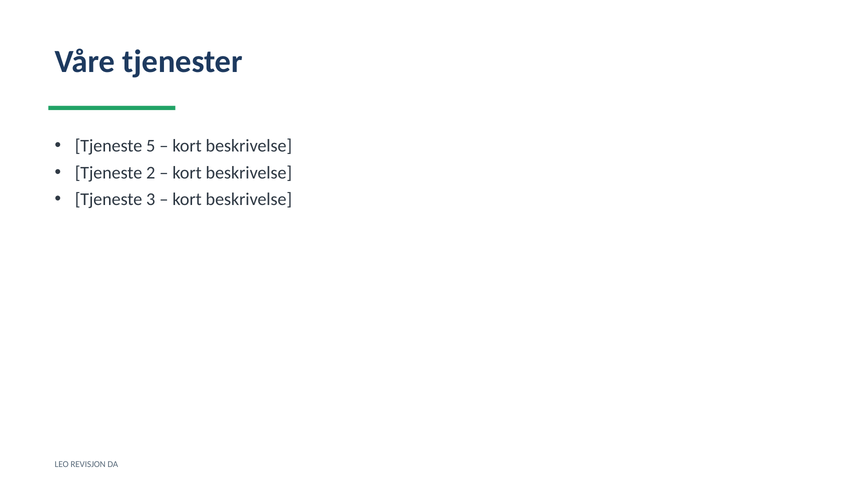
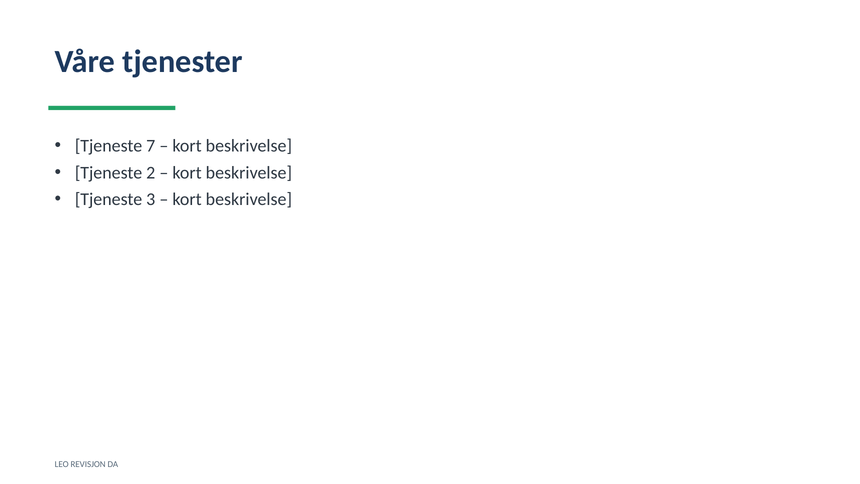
5: 5 -> 7 (151, 146)
